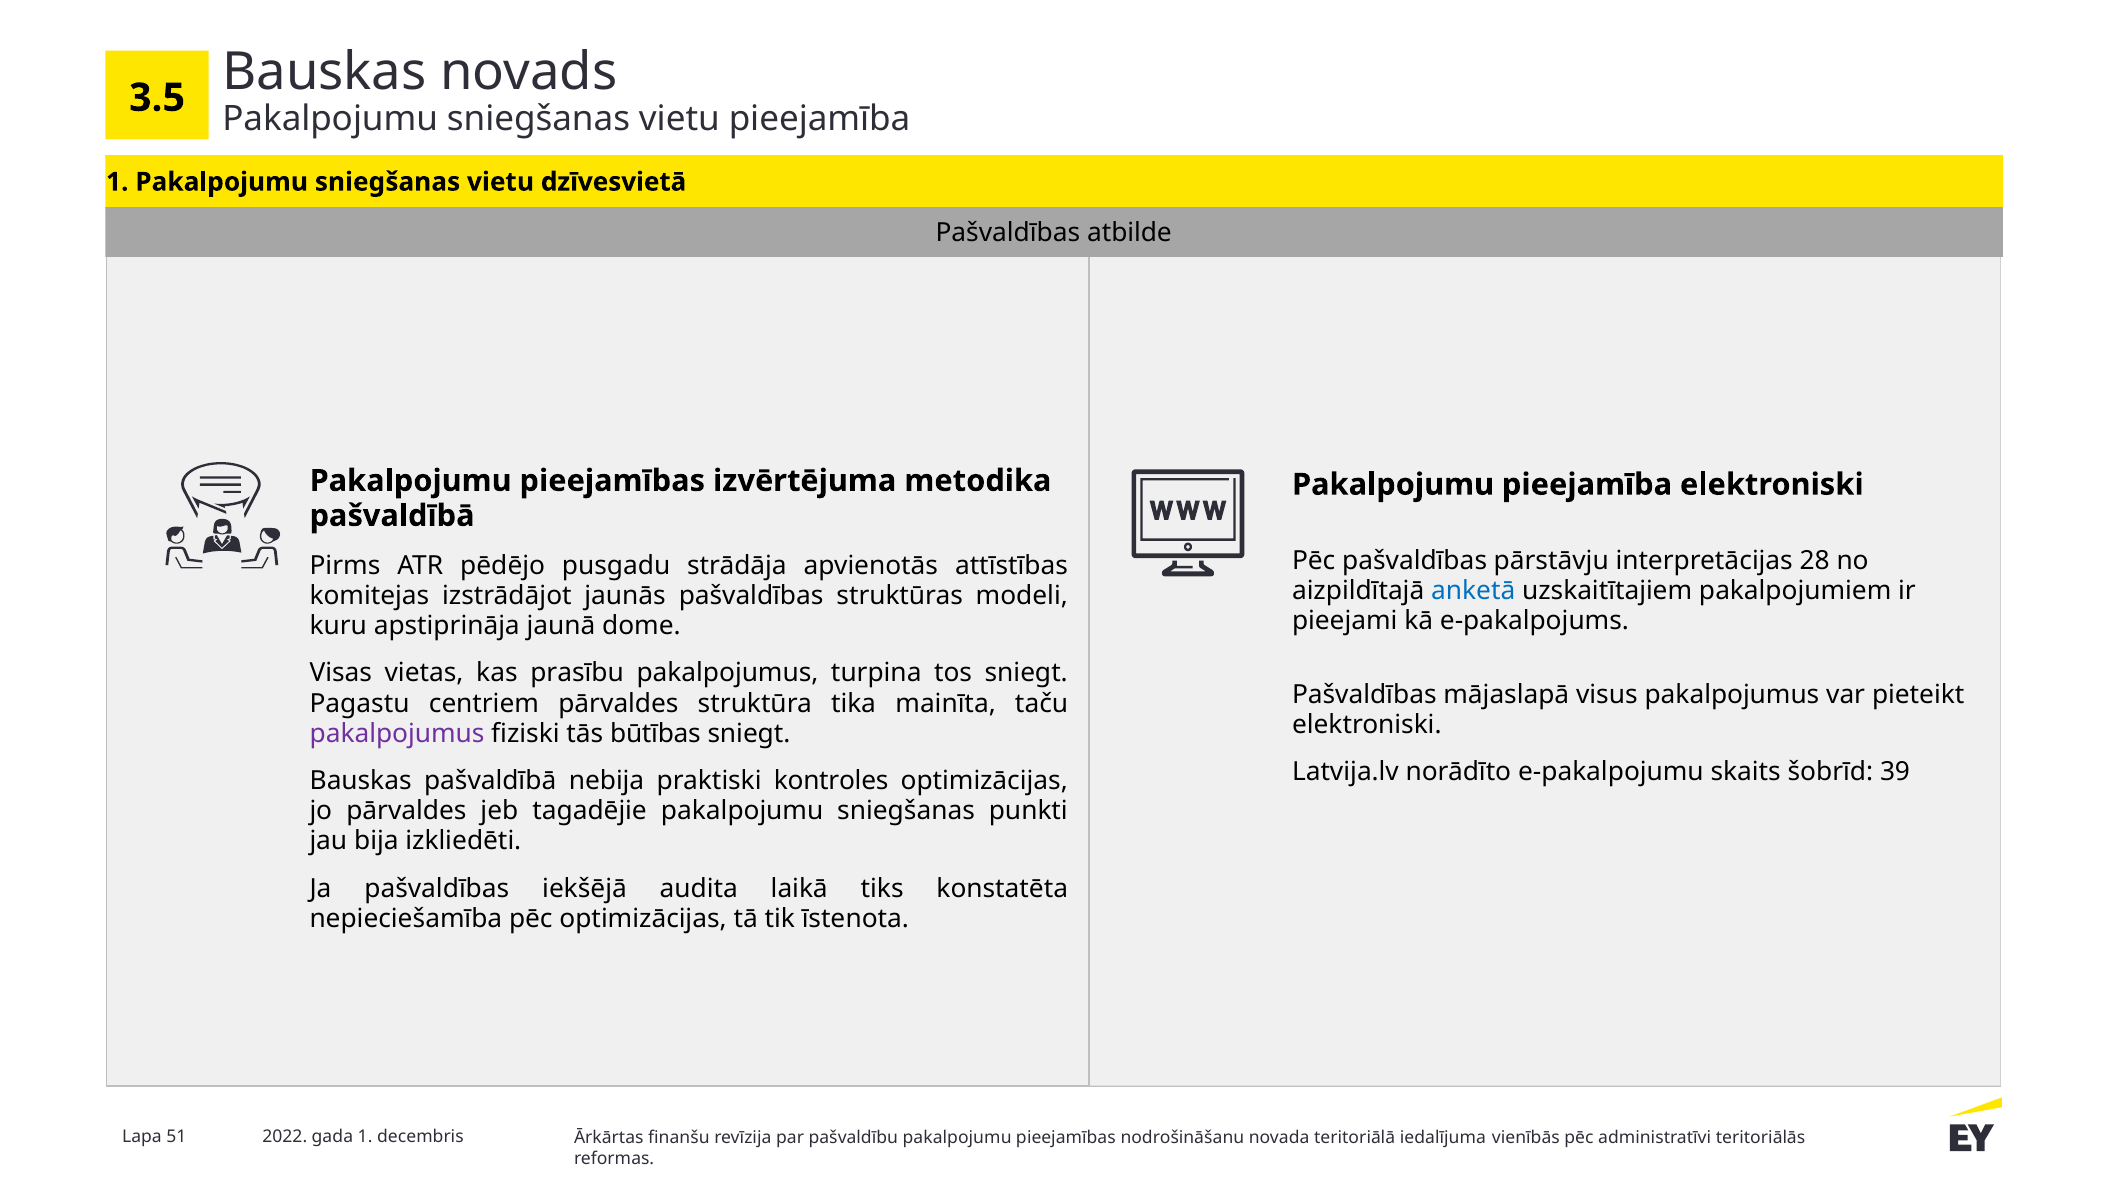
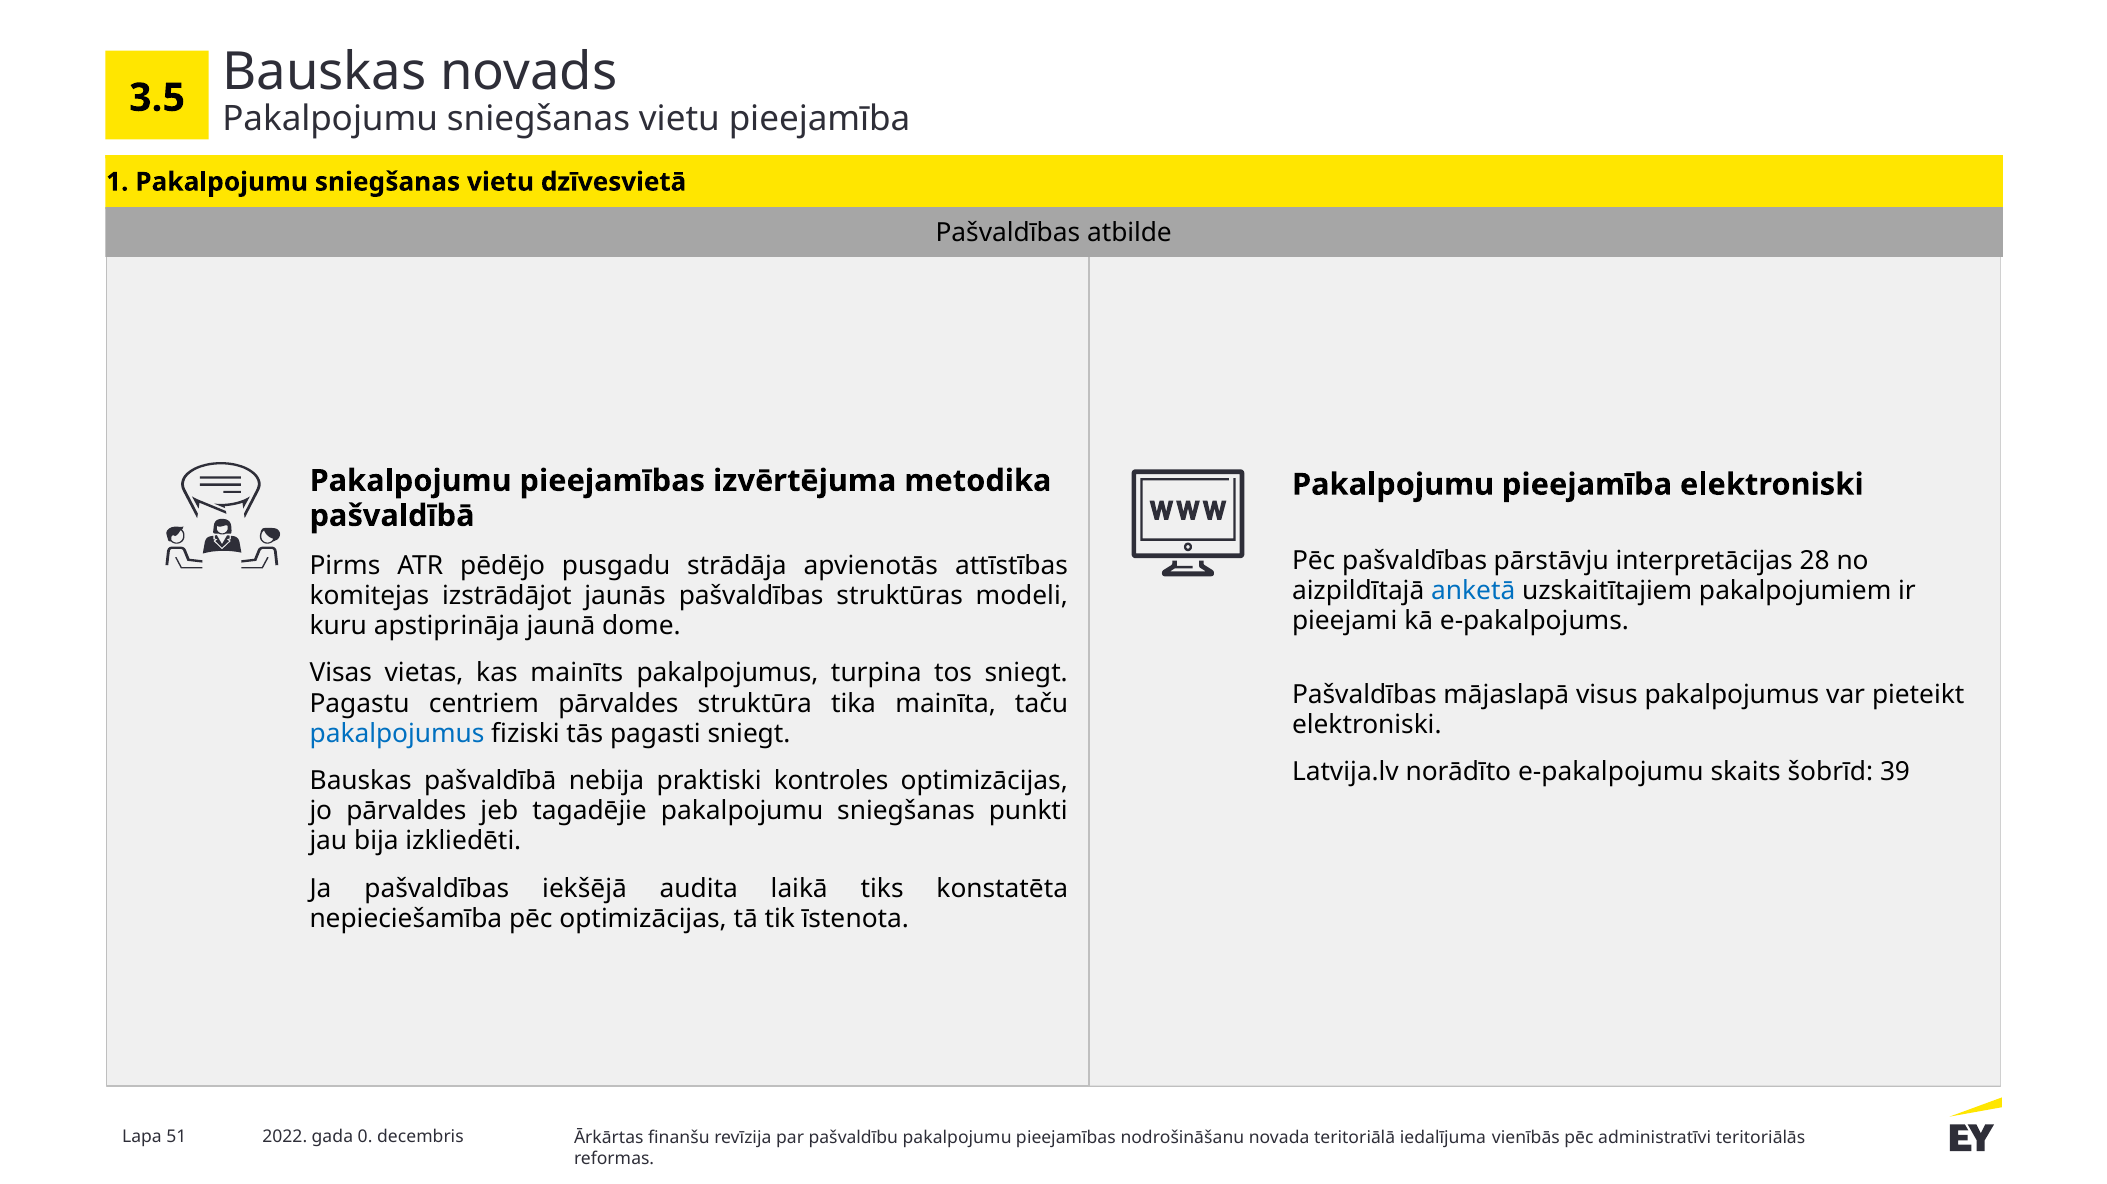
prasību: prasību -> mainīts (577, 674)
pakalpojumus colour: purple -> blue (397, 734)
būtības: būtības -> pagasti (655, 734)
gada 1: 1 -> 0 (365, 1137)
